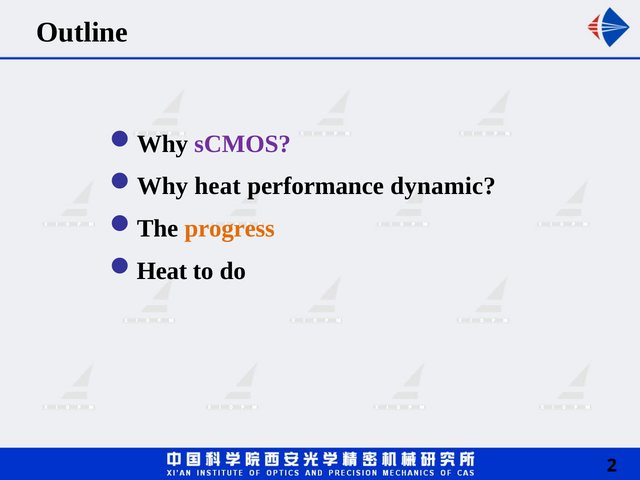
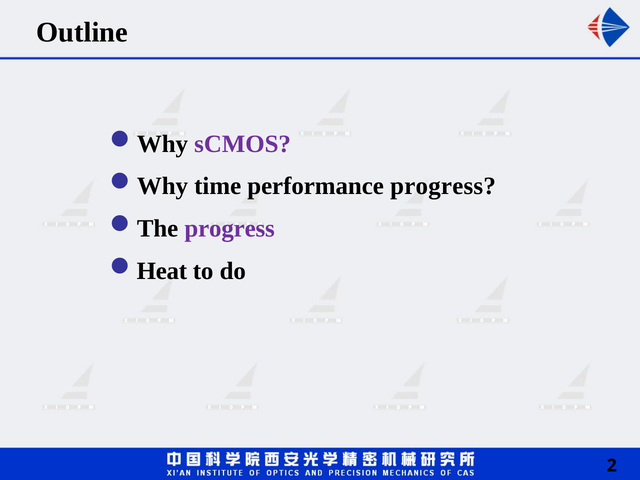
Why heat: heat -> time (218, 186)
performance dynamic: dynamic -> progress (443, 186)
progress colour: orange -> purple (230, 229)
